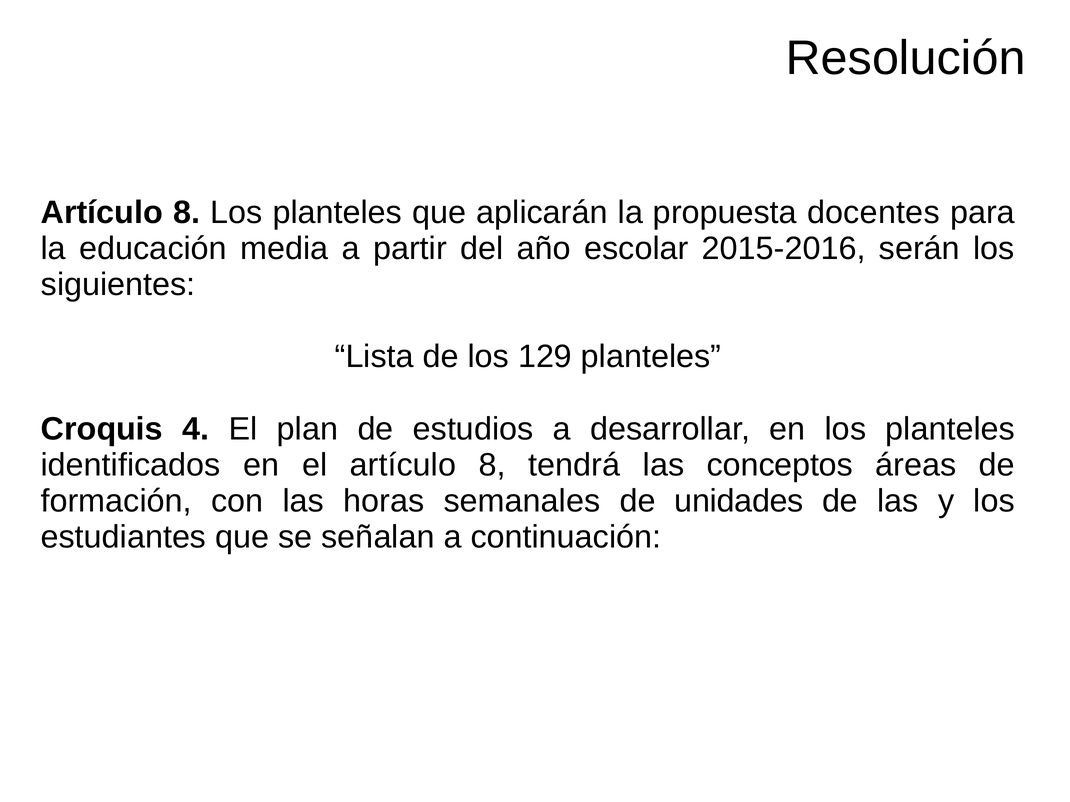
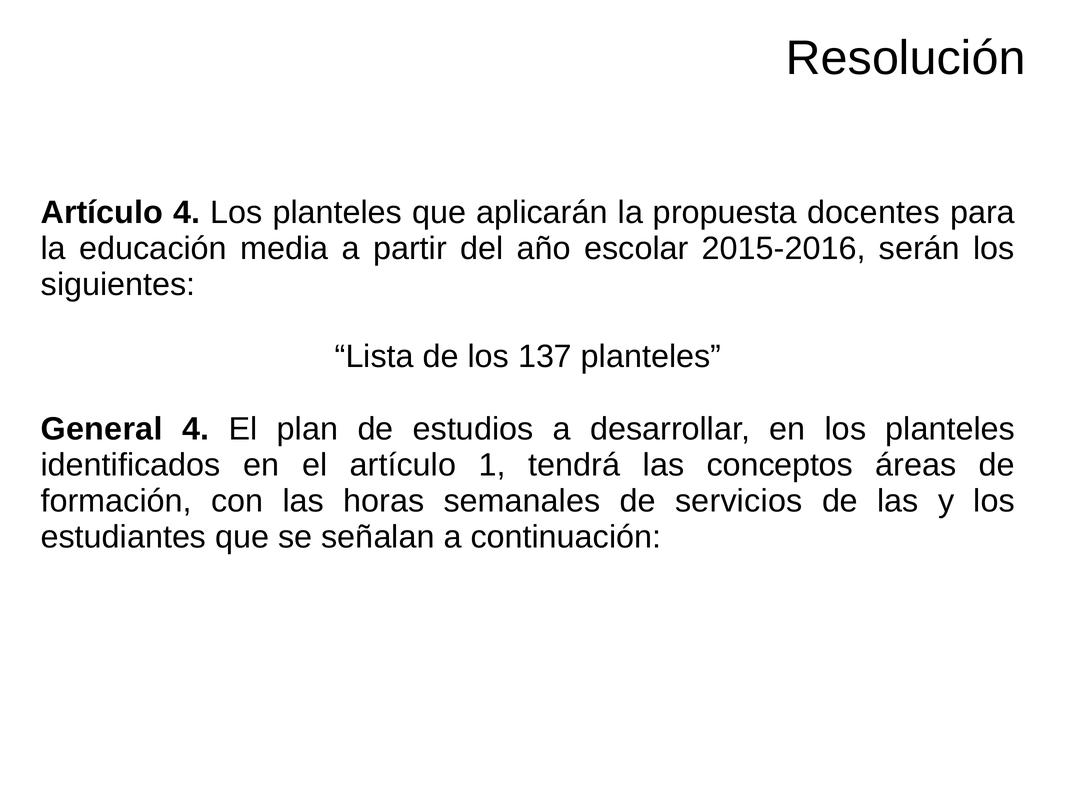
8: 8 -> 4 (187, 212)
129: 129 -> 137 (545, 357)
Croquis: Croquis -> General (102, 429)
el artículo 8: 8 -> 1 (492, 465)
unidades: unidades -> servicios (739, 501)
